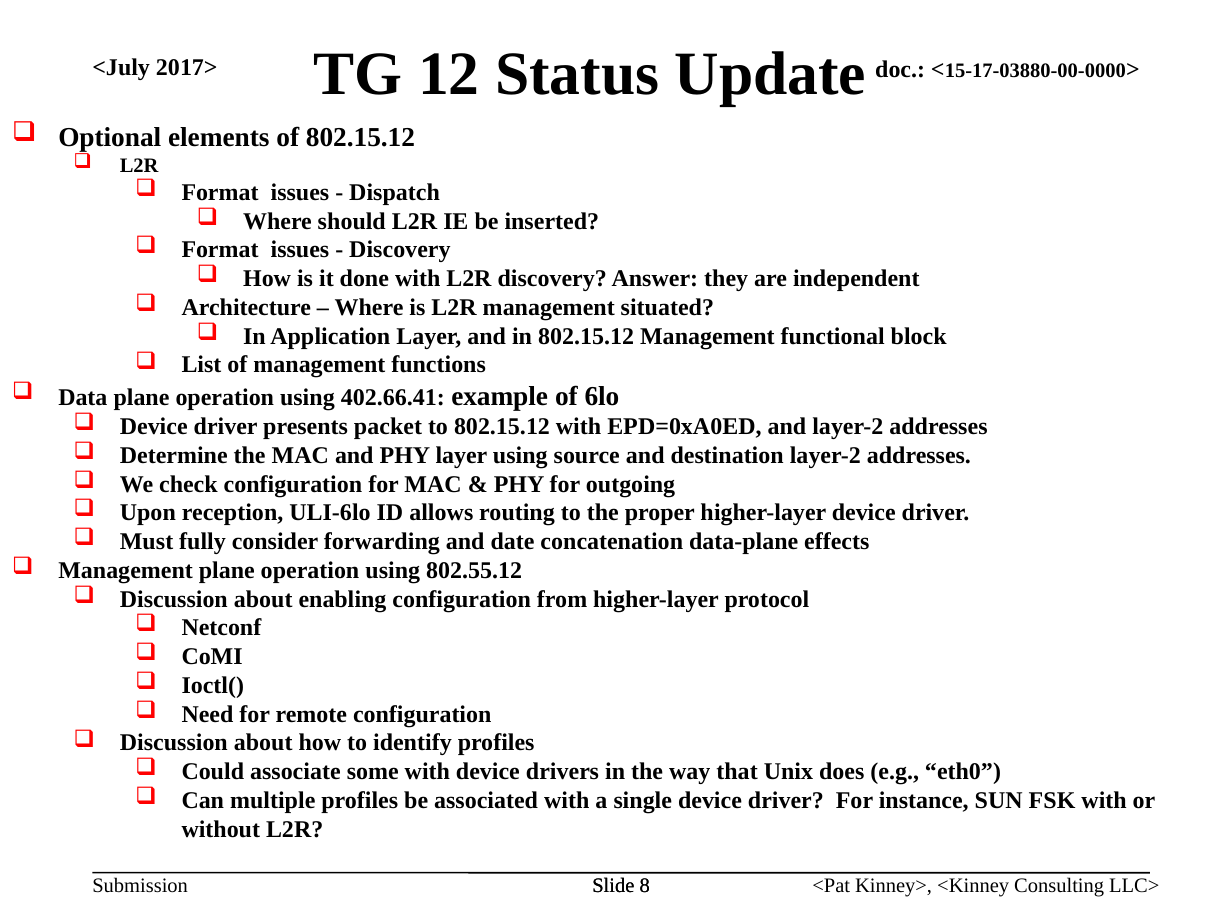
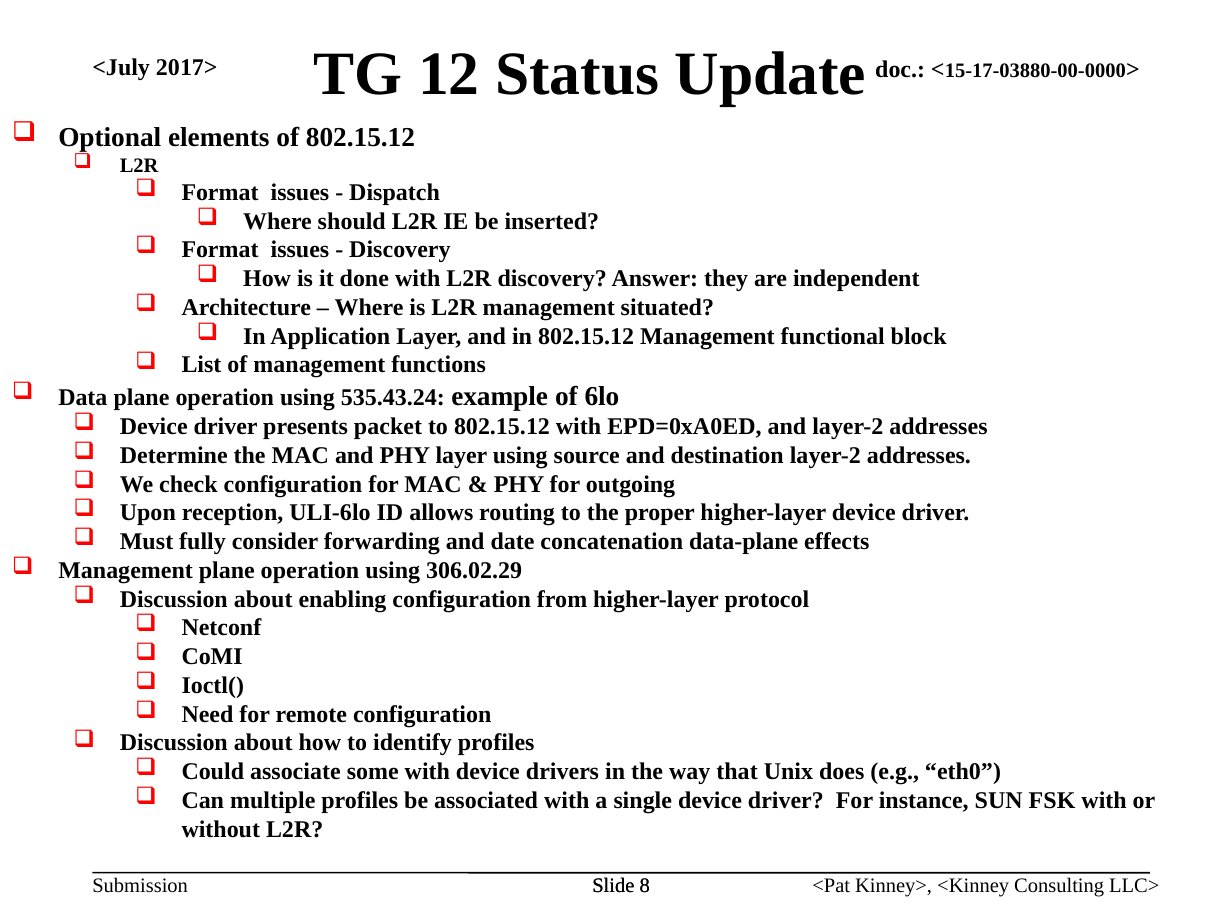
402.66.41: 402.66.41 -> 535.43.24 (393, 397)
802.55.12: 802.55.12 -> 306.02.29 (474, 570)
